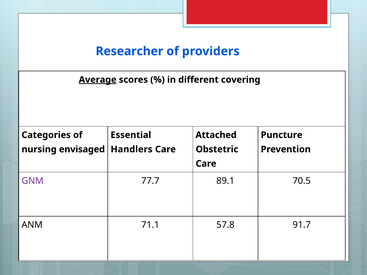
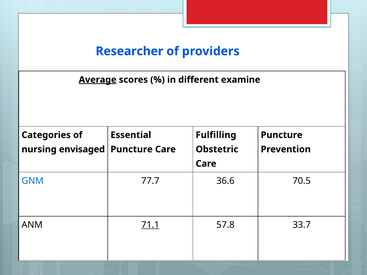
covering: covering -> examine (241, 80)
Attached: Attached -> Fulfilling (216, 135)
Handlers: Handlers -> Puncture (132, 149)
GNM colour: purple -> blue (32, 181)
89.1: 89.1 -> 36.6 (225, 181)
71.1 underline: none -> present (150, 225)
91.7: 91.7 -> 33.7 (302, 225)
